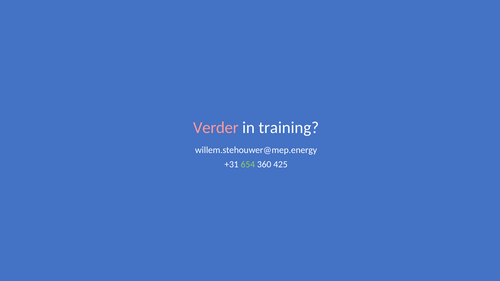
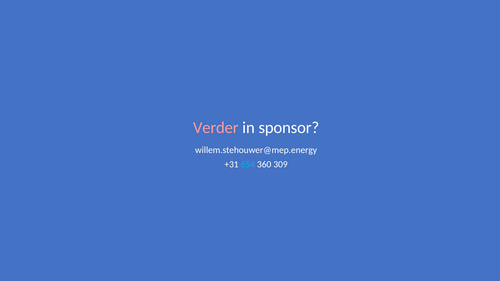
training: training -> sponsor (289, 128)
654 colour: light green -> light blue (248, 165)
425: 425 -> 309 (281, 165)
